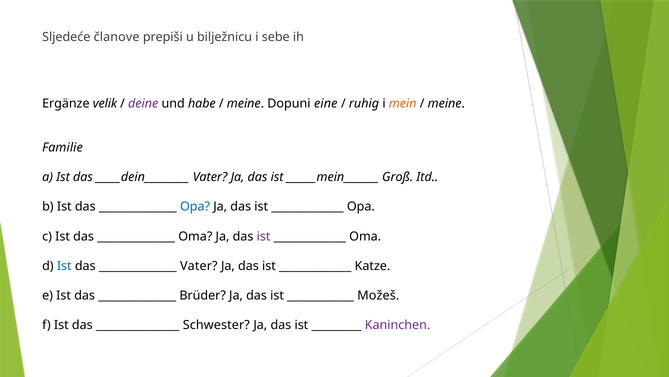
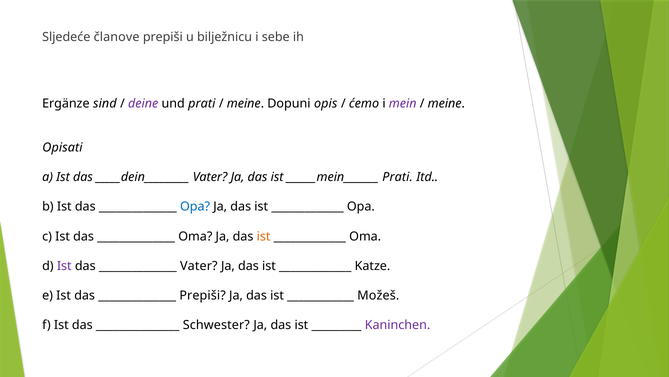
velik: velik -> sind (105, 103)
und habe: habe -> prati (202, 103)
eine: eine -> opis (326, 103)
ruhig: ruhig -> ćemo (364, 103)
mein colour: orange -> purple (403, 103)
Familie: Familie -> Opisati (62, 147)
______mein_______ Groß: Groß -> Prati (398, 177)
ist colour: purple -> orange (264, 236)
Ist colour: blue -> purple (64, 266)
Brüder: Brüder -> Prepiši (203, 295)
